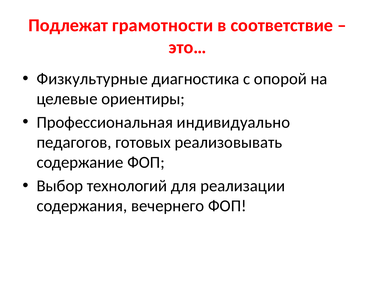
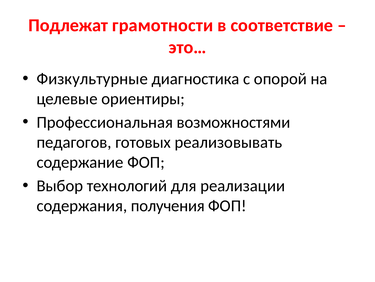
индивидуально: индивидуально -> возможностями (234, 122)
вечернего: вечернего -> получения (168, 205)
